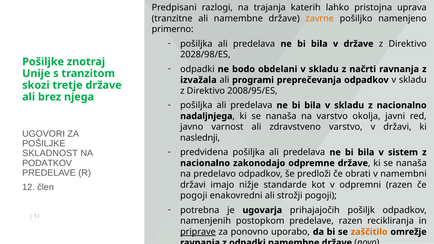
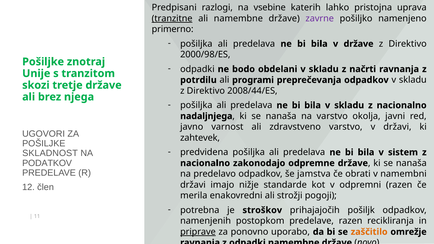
trajanja: trajanja -> vsebine (270, 8)
tranzitne underline: none -> present (172, 19)
zavrne colour: orange -> purple (320, 19)
2028/98/ES: 2028/98/ES -> 2000/98/ES (205, 55)
izvažala: izvažala -> potrdilu (198, 80)
2008/95/ES: 2008/95/ES -> 2008/44/ES (252, 91)
naslednji: naslednji -> zahtevek (200, 138)
predloži: predloži -> jamstva (314, 174)
pogoji: pogoji -> merila (194, 196)
ugovarja: ugovarja -> stroškov (262, 210)
